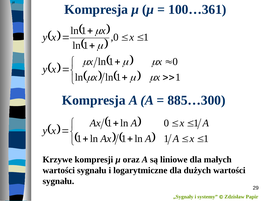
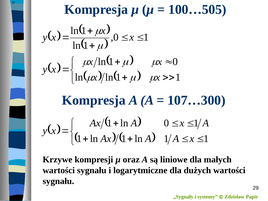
100…361: 100…361 -> 100…505 (197, 10)
885…300: 885…300 -> 107…300 (196, 100)
